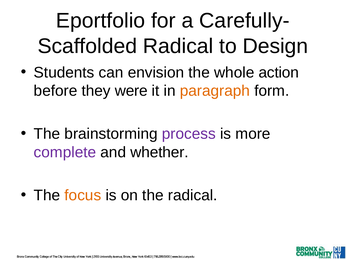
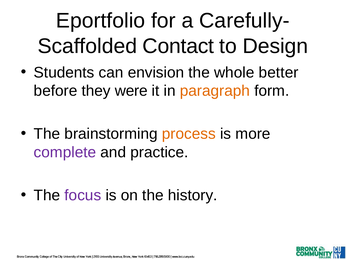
Radical: Radical -> Contact (178, 46)
action: action -> better (279, 73)
process colour: purple -> orange (189, 134)
whether: whether -> practice (159, 153)
focus colour: orange -> purple (83, 196)
the radical: radical -> history (193, 196)
